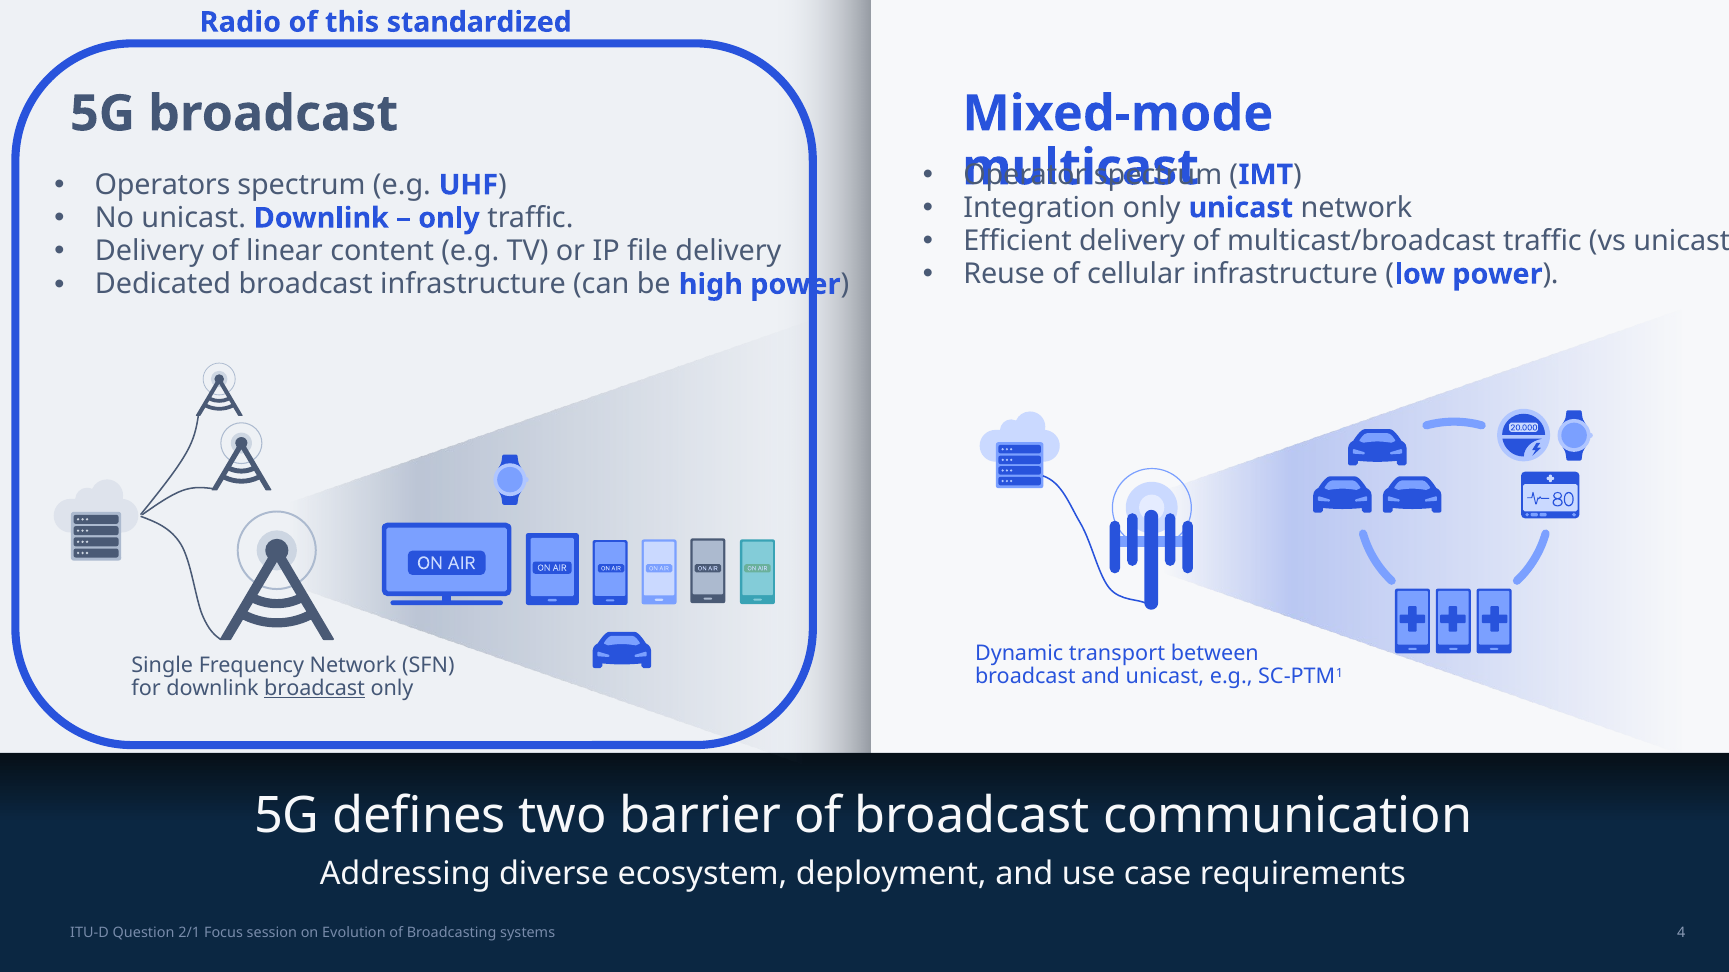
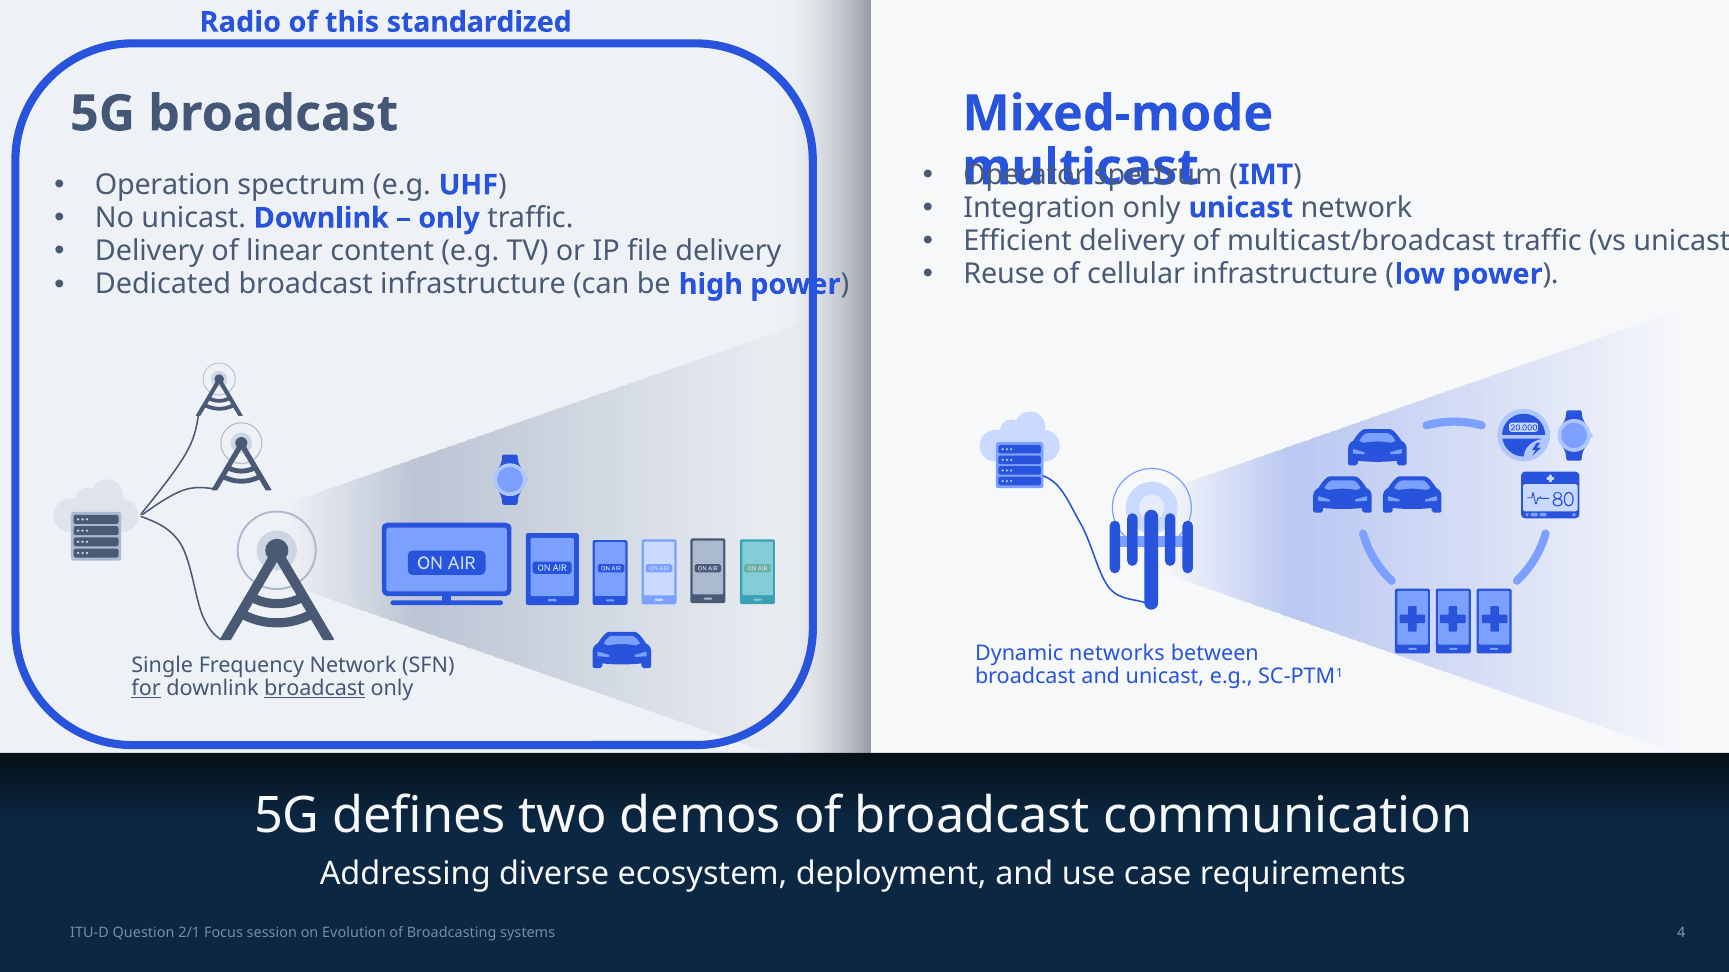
Operators: Operators -> Operation (163, 185)
transport: transport -> networks (1117, 653)
for underline: none -> present (146, 689)
barrier: barrier -> demos (701, 817)
